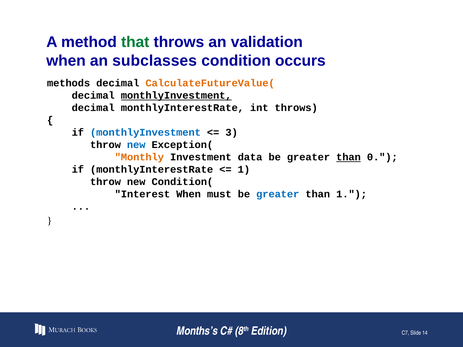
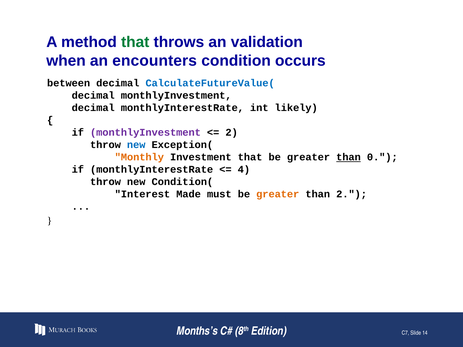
subclasses: subclasses -> encounters (155, 61)
methods: methods -> between (69, 83)
CalculateFutureValue( colour: orange -> blue (210, 83)
monthlyInvestment underline: present -> none (176, 96)
int throws: throws -> likely (296, 108)
monthlyInvestment colour: blue -> purple (145, 133)
3: 3 -> 2 (232, 133)
Investment data: data -> that (250, 157)
1: 1 -> 4 (244, 170)
Interest When: When -> Made (189, 194)
greater colour: blue -> orange (278, 194)
than 1: 1 -> 2 (352, 194)
